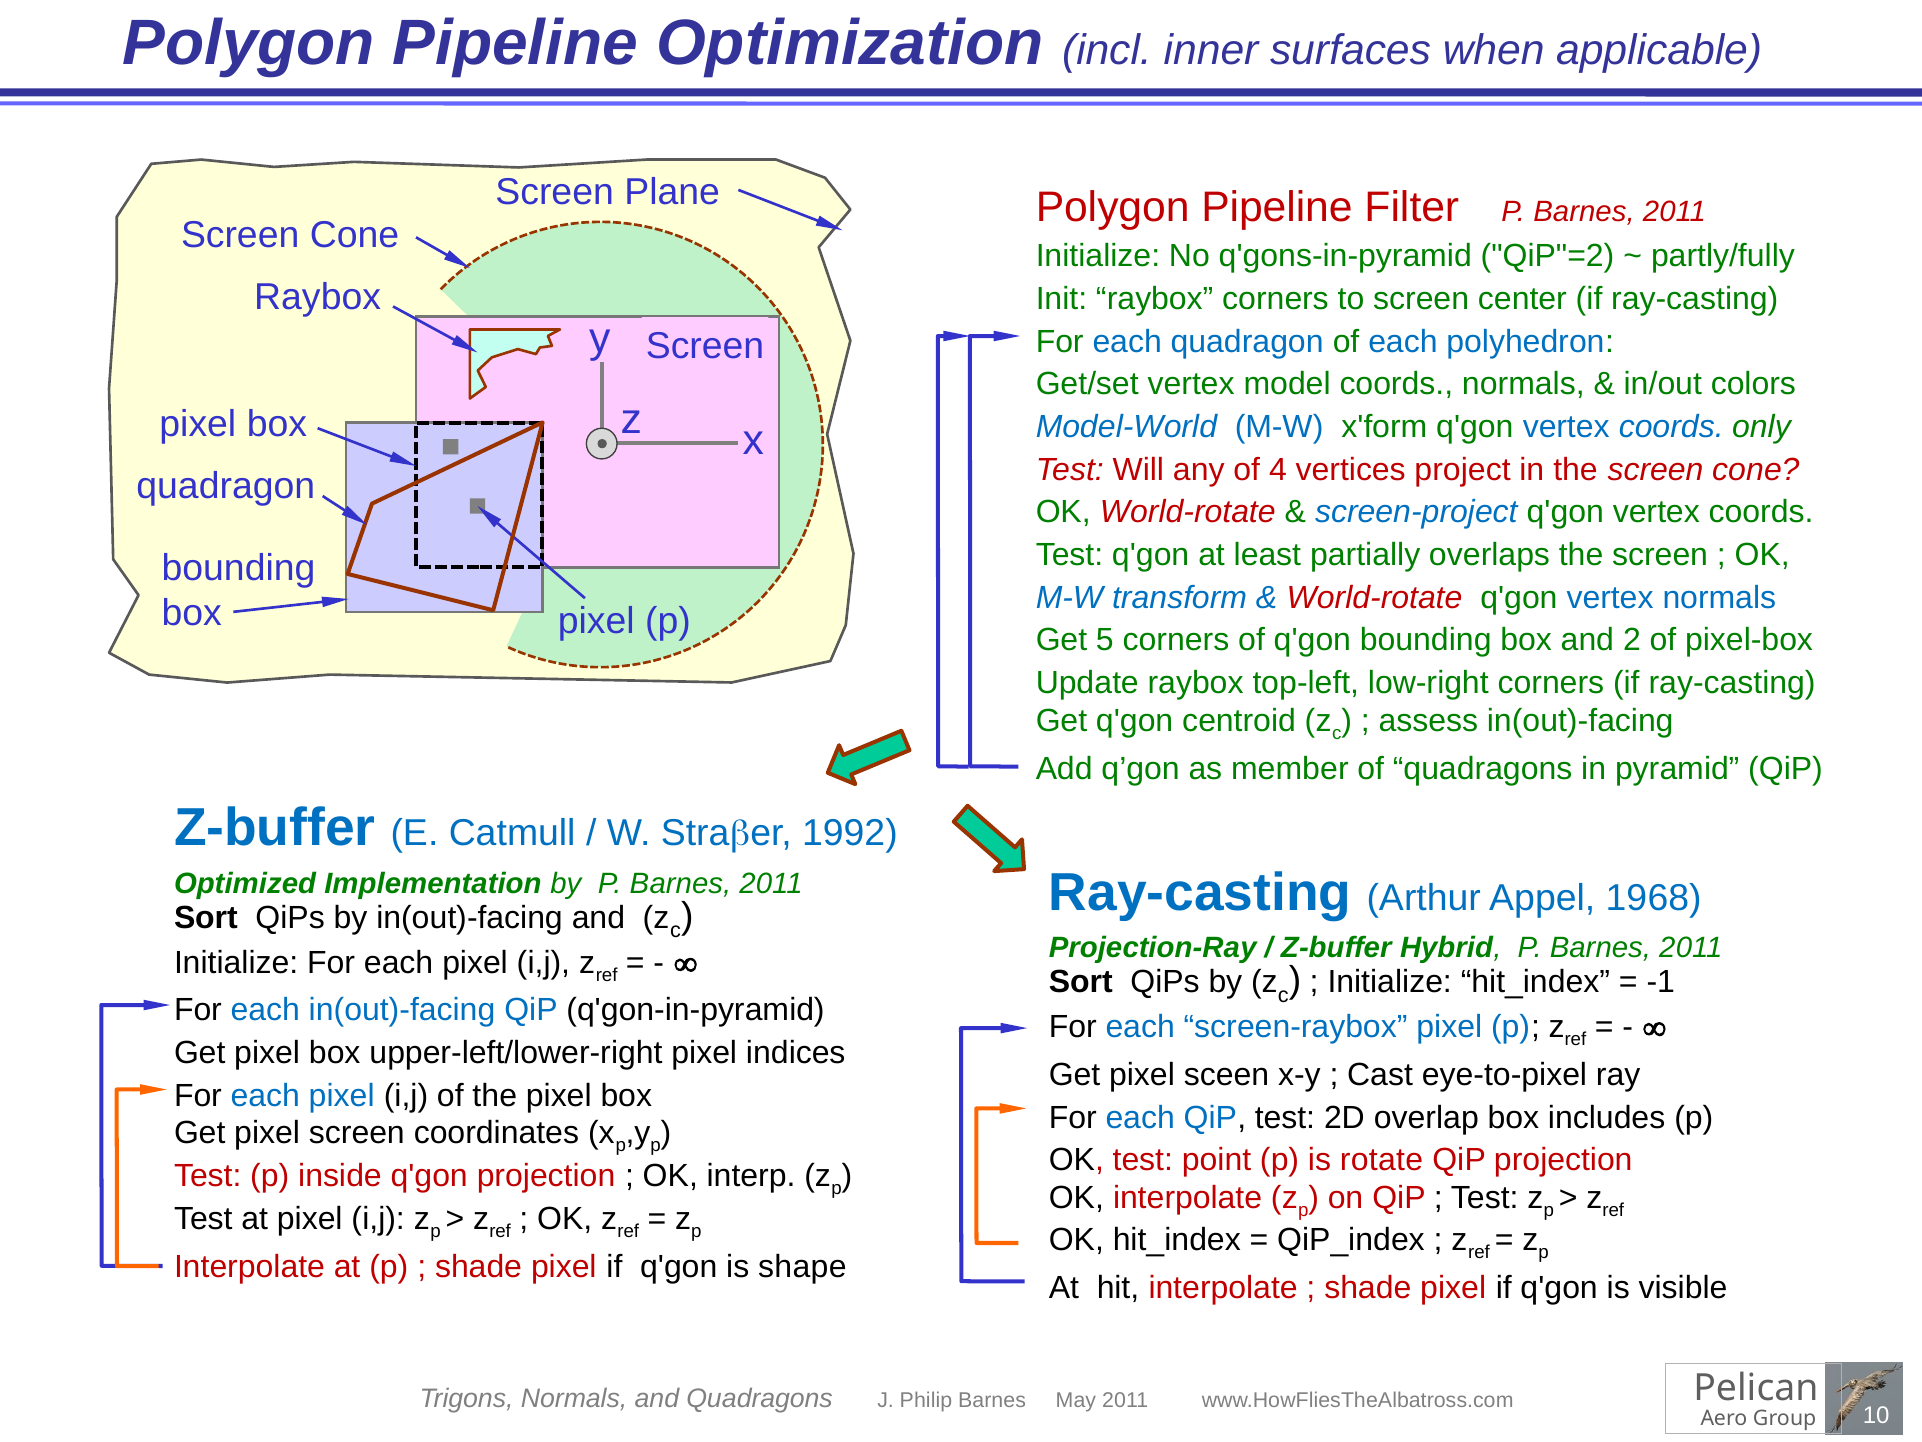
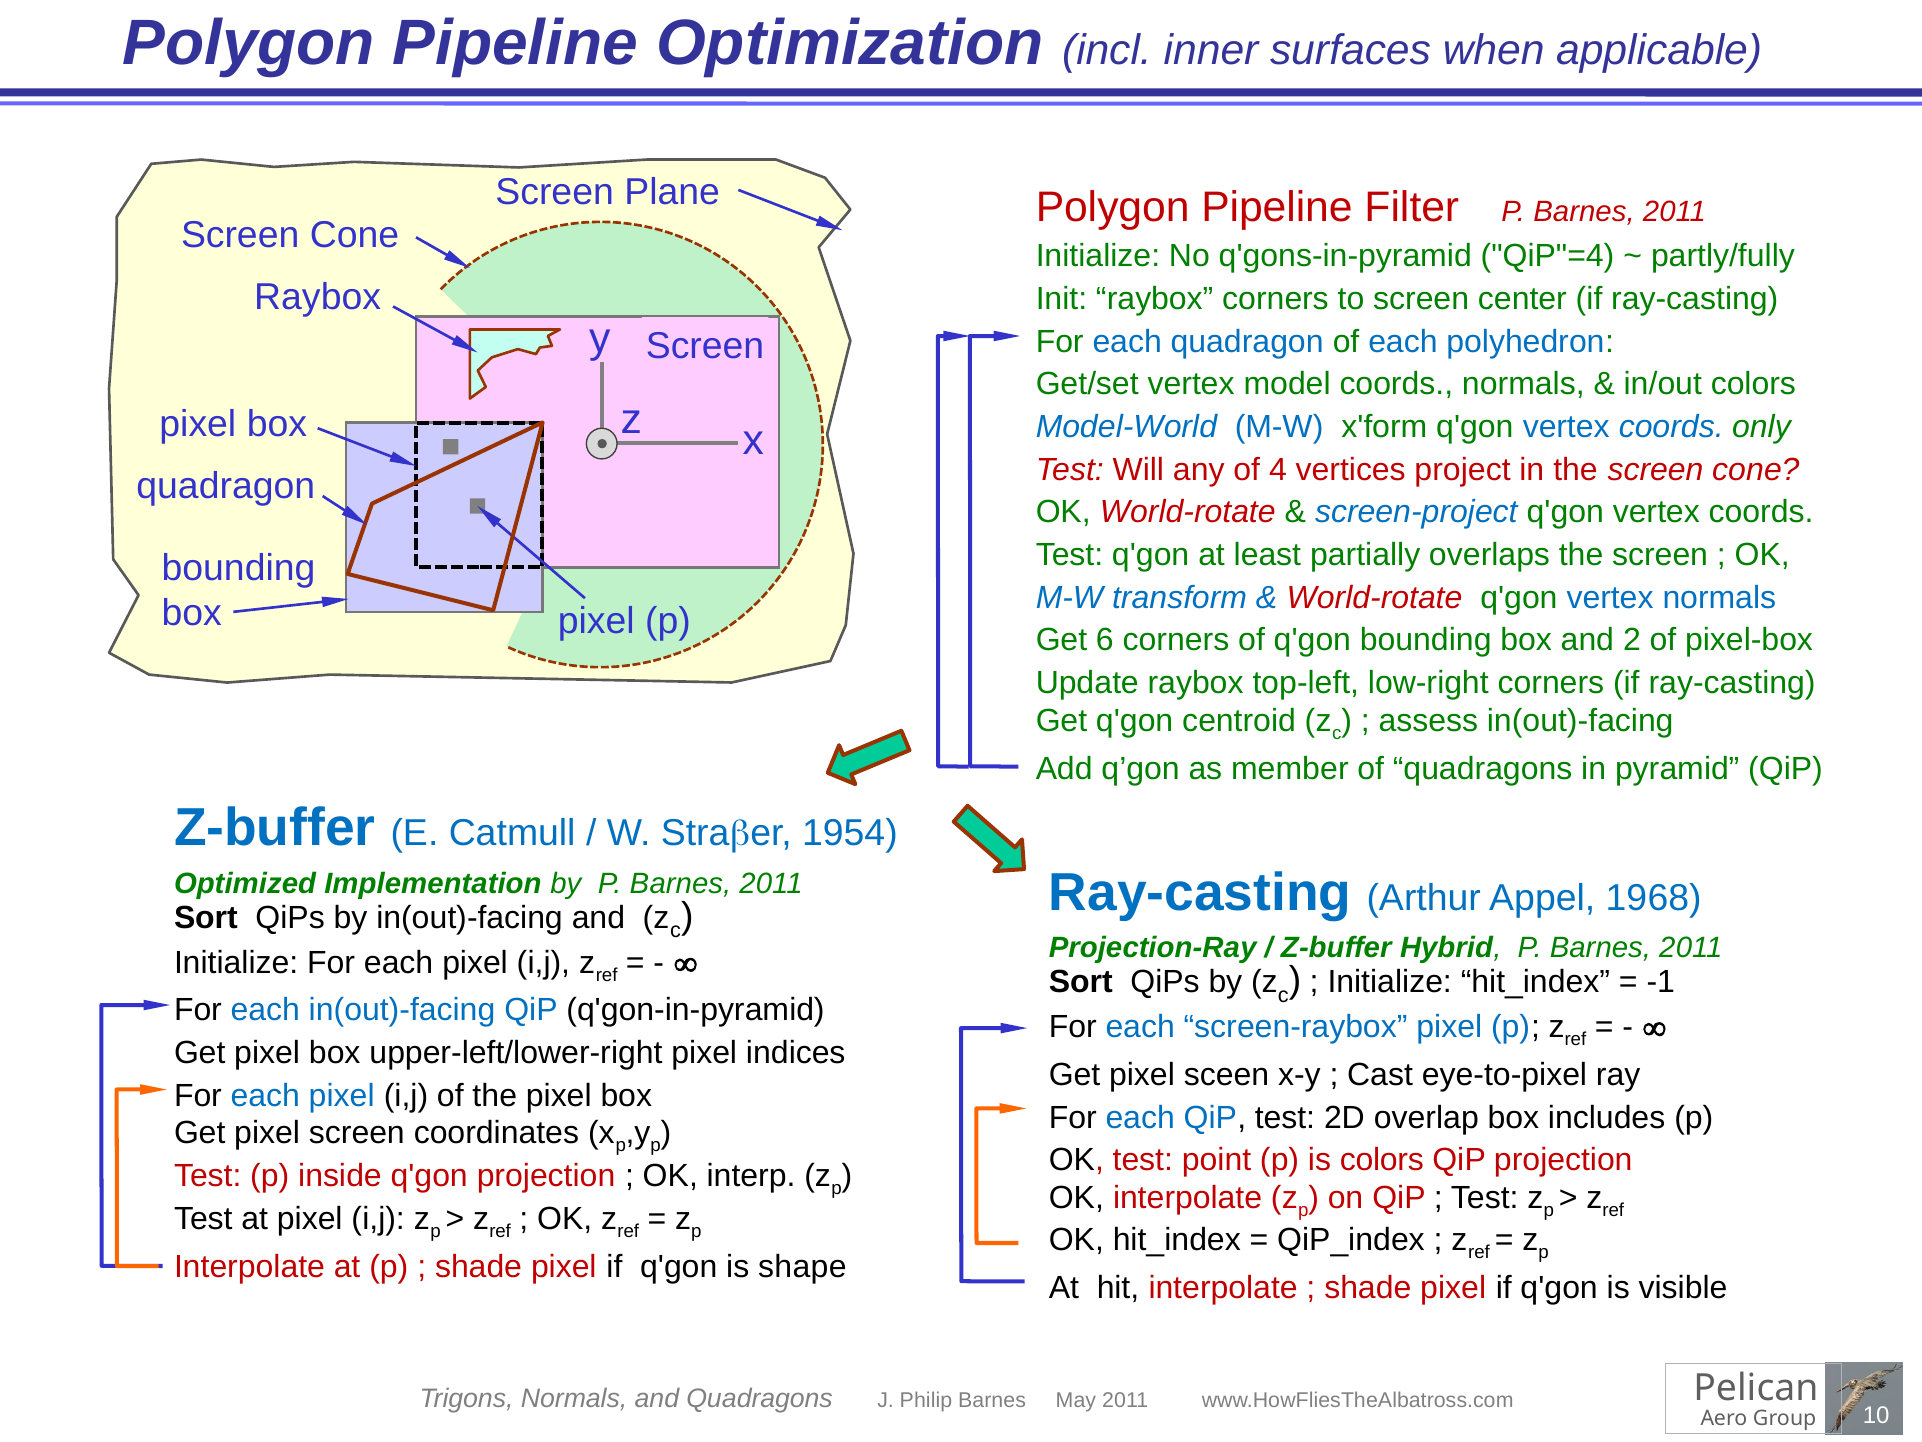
QiP"=2: QiP"=2 -> QiP"=4 (1548, 256)
5: 5 -> 6 (1105, 640)
1992: 1992 -> 1954 (850, 833)
is rotate: rotate -> colors (1382, 1160)
